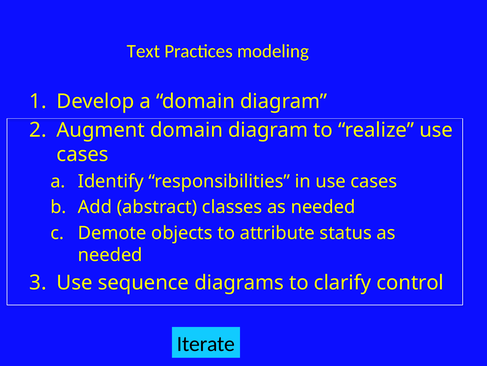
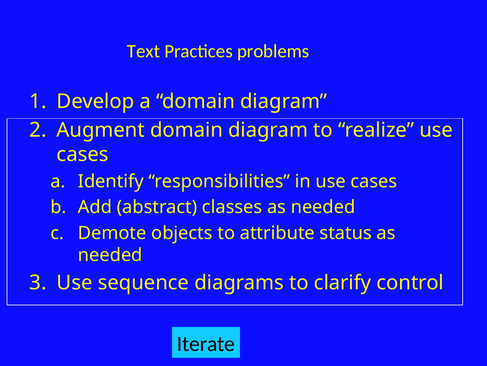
modeling: modeling -> problems (273, 51)
